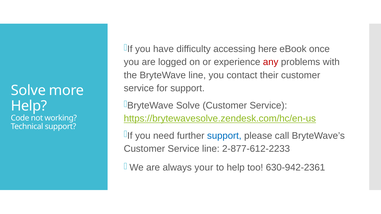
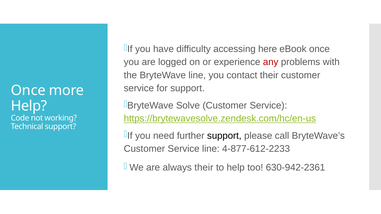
Solve: Solve -> Once (28, 91)
support colour: blue -> black (224, 136)
2-877-612-2233: 2-877-612-2233 -> 4-877-612-2233 (256, 149)
always your: your -> their (204, 168)
